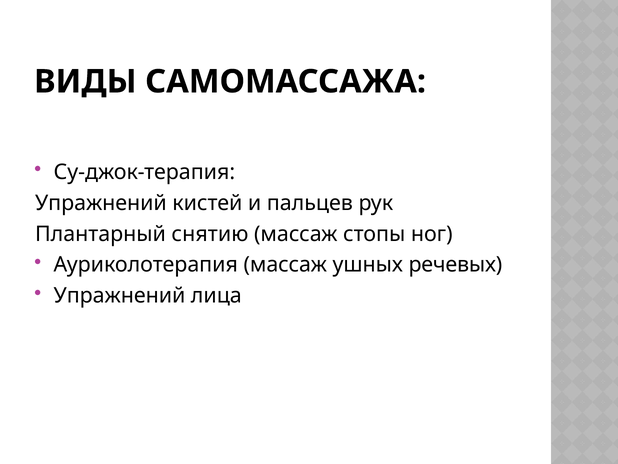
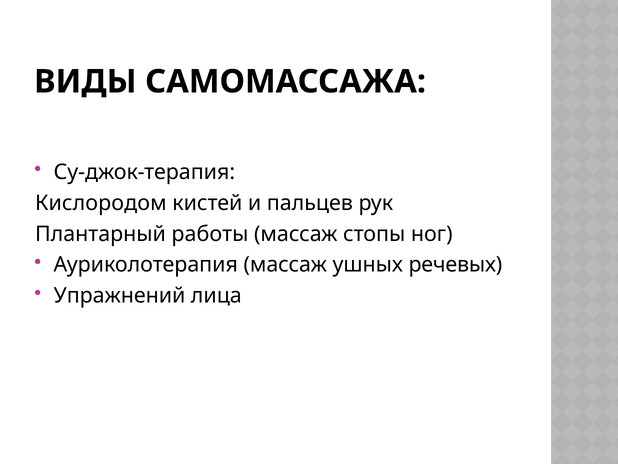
Упражнений: Упражнений -> Кислородом (101, 203)
снятию: снятию -> работы (210, 234)
